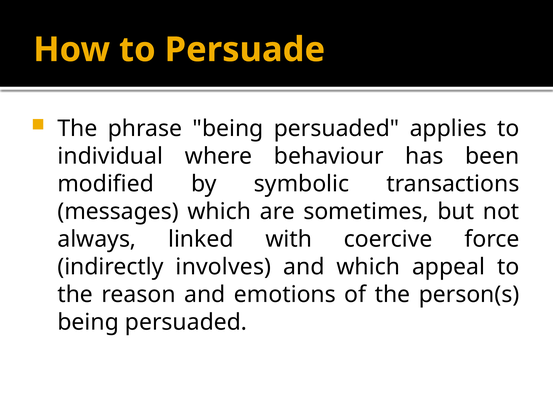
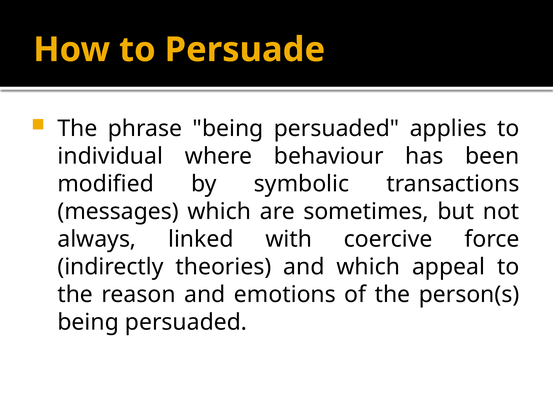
involves: involves -> theories (223, 267)
